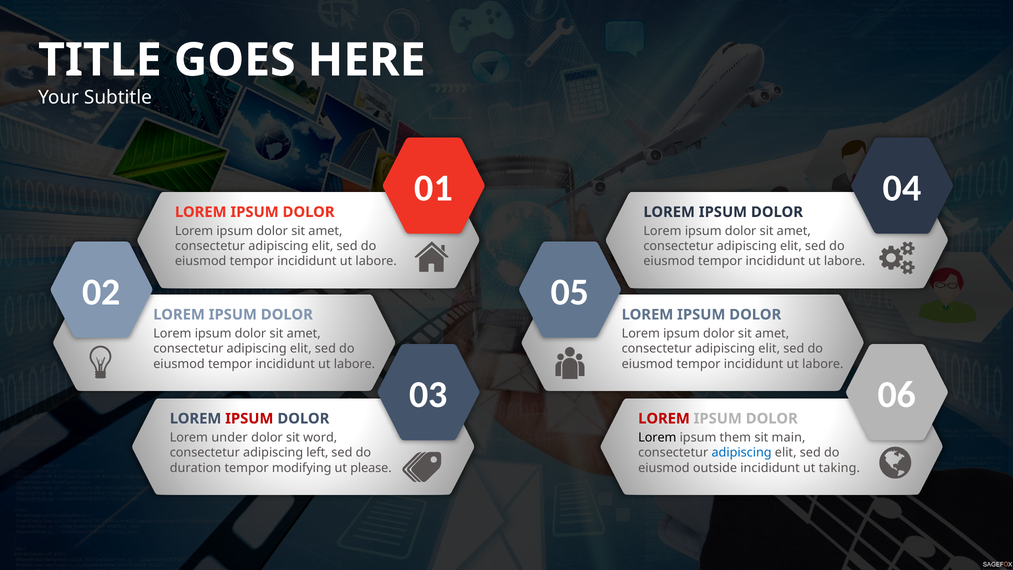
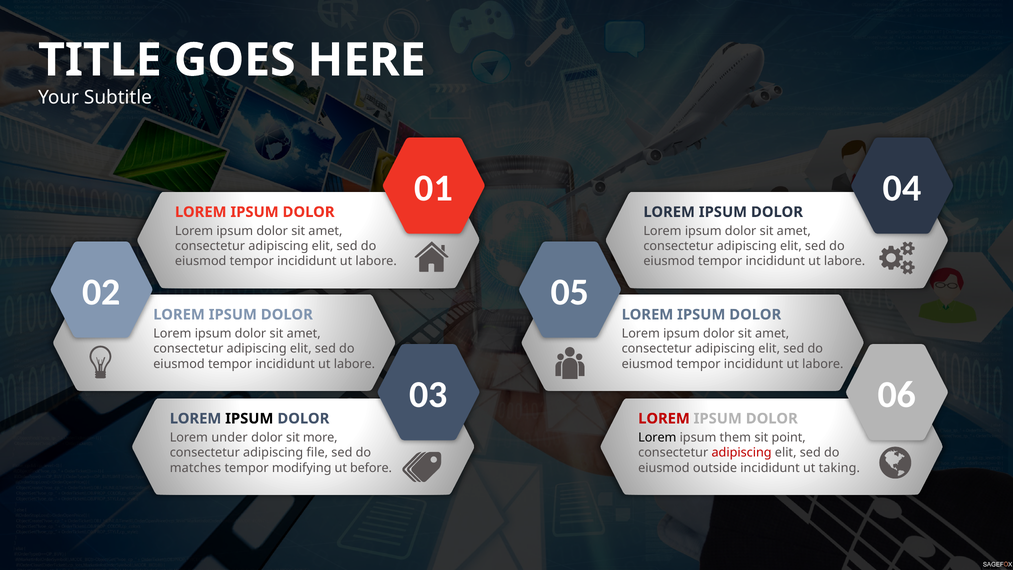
IPSUM colour: red -> black (249, 418)
word: word -> more (320, 437)
main: main -> point (789, 437)
left: left -> file (317, 453)
adipiscing colour: blue -> red (742, 453)
duration: duration -> matches (195, 468)
please: please -> before (371, 468)
